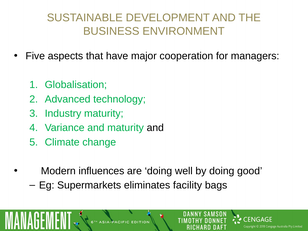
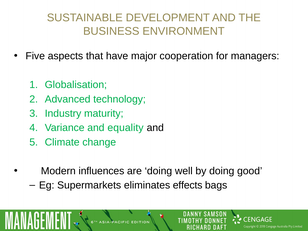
and maturity: maturity -> equality (126, 128)
facility: facility -> effects (188, 185)
